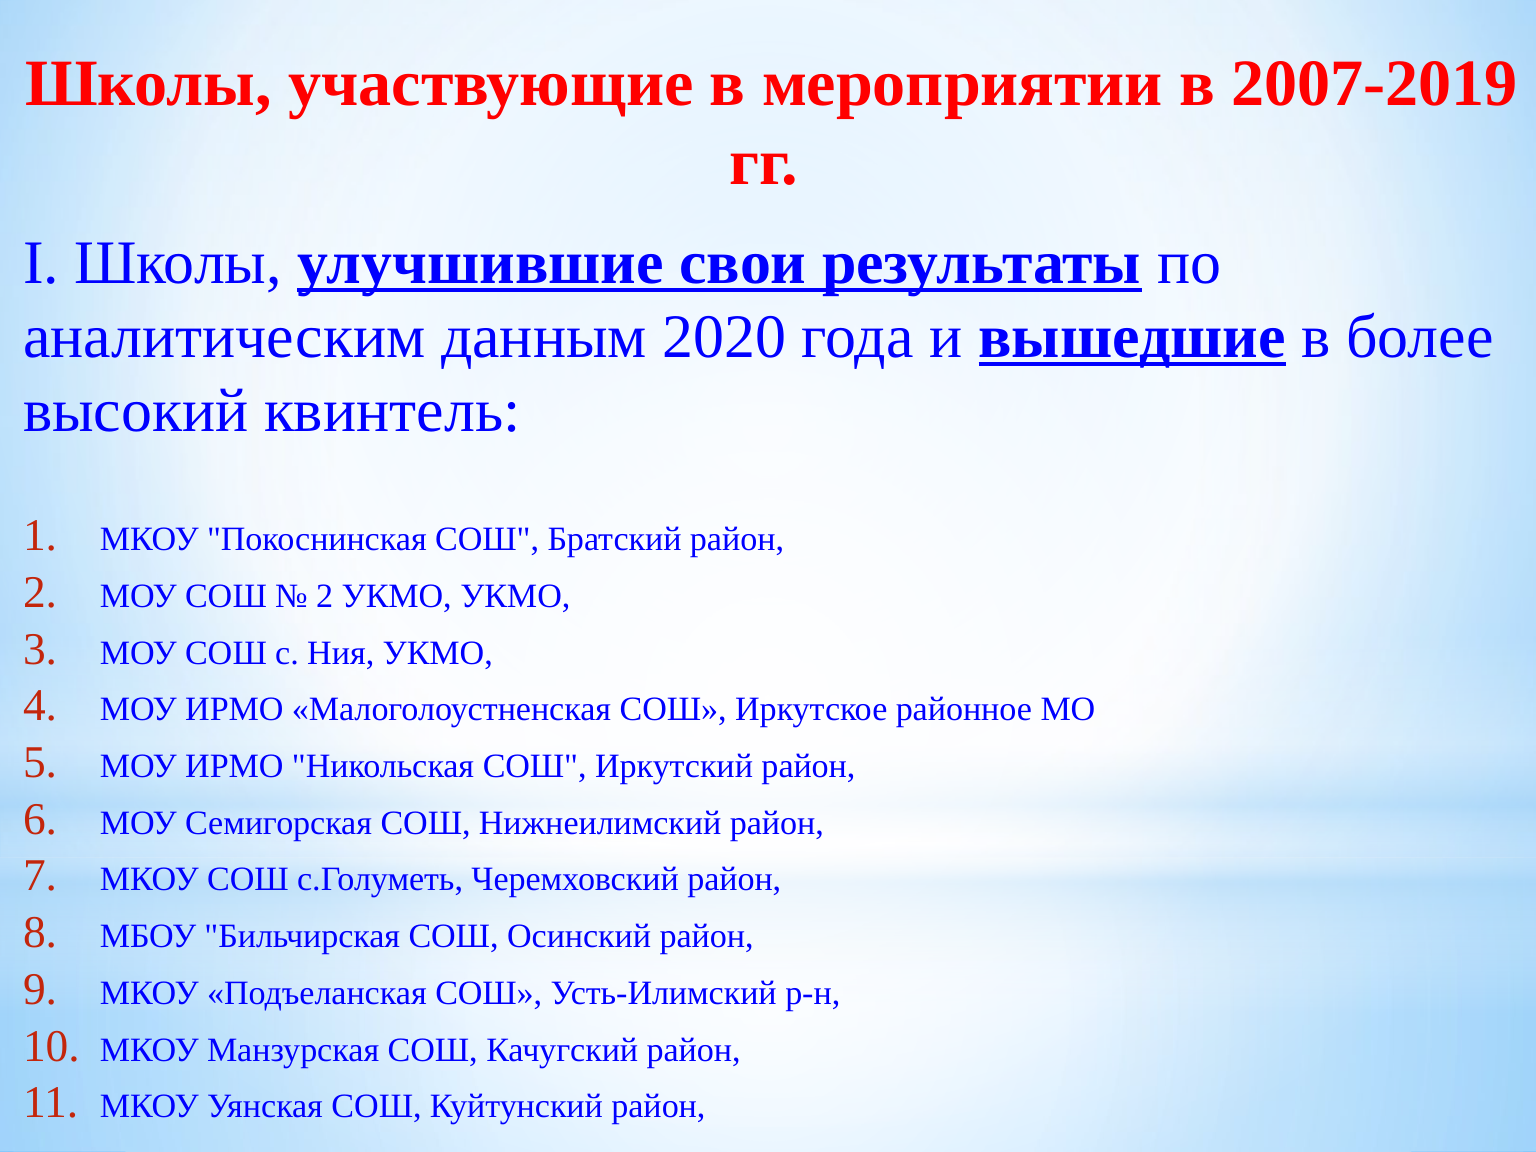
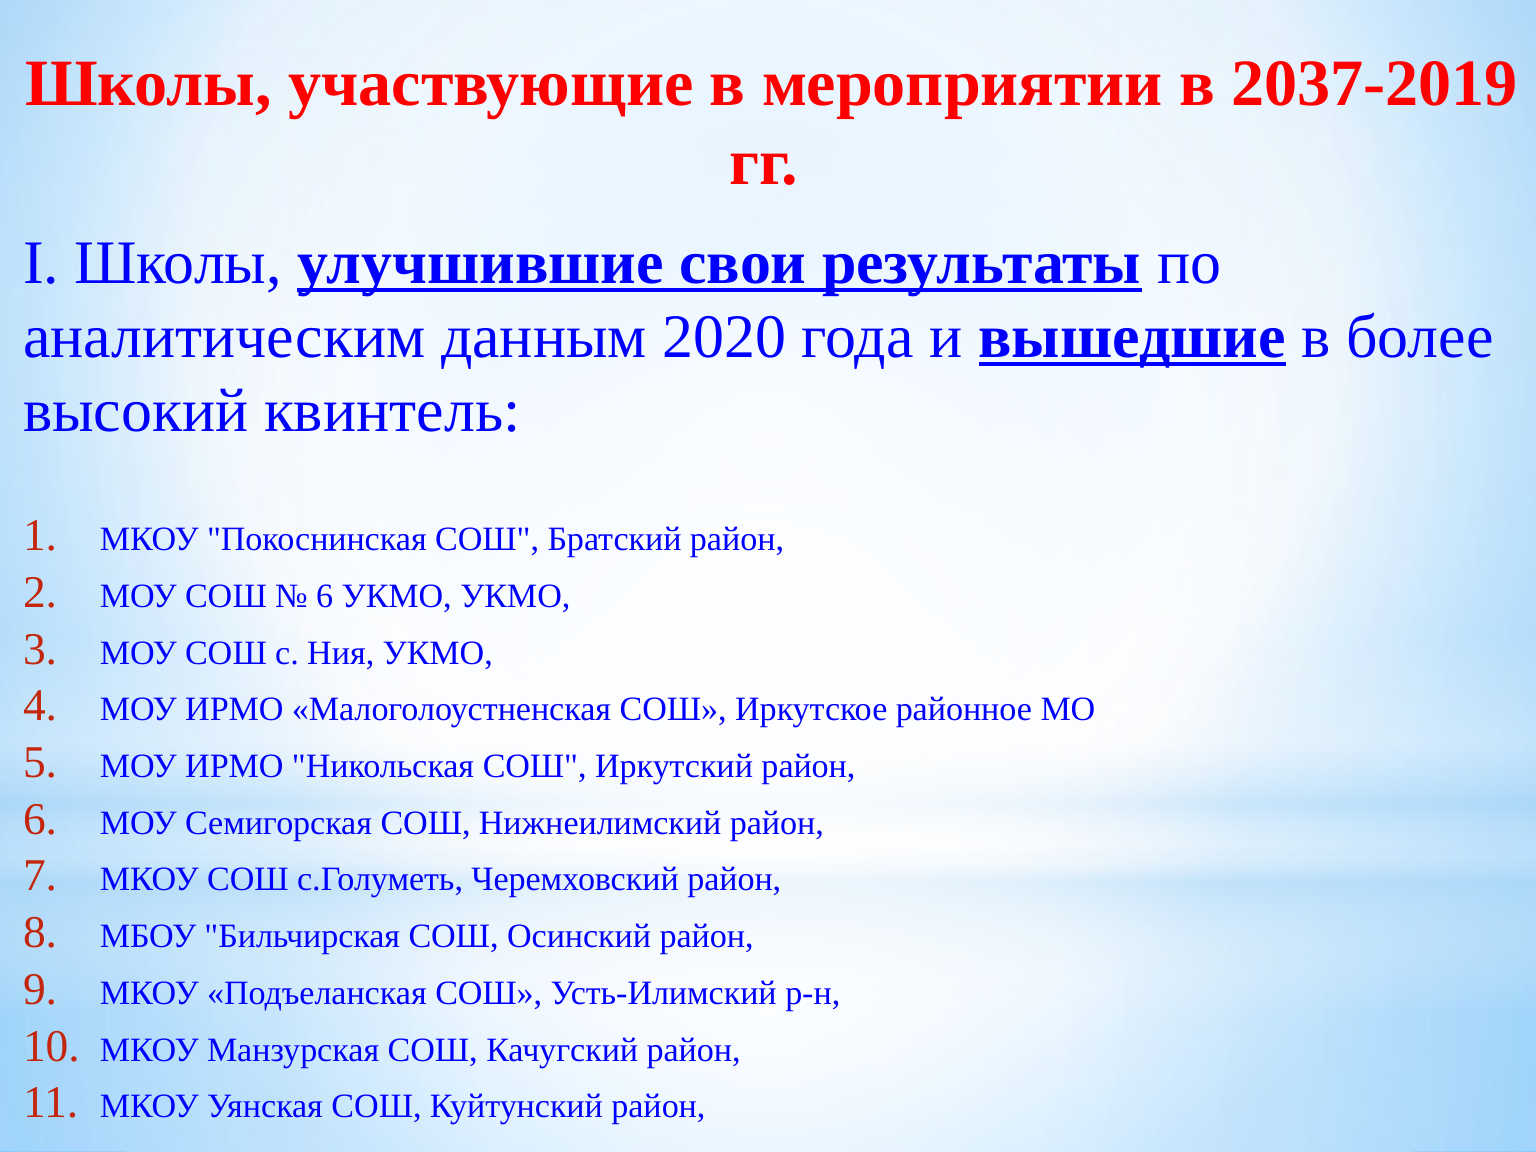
2007-2019: 2007-2019 -> 2037-2019 (1375, 84)
2: 2 -> 6 (325, 596)
